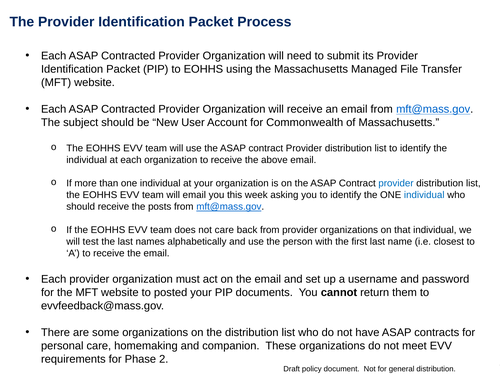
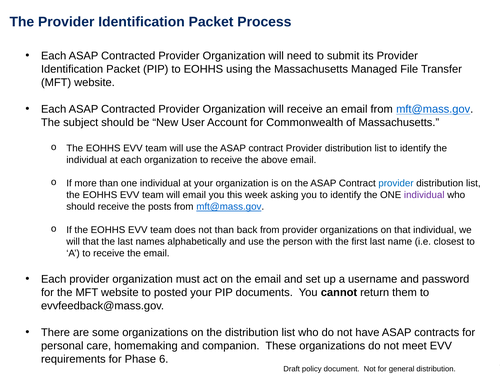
individual colour: blue -> purple (424, 195)
not care: care -> than (224, 230)
will test: test -> that (91, 242)
2: 2 -> 6 (164, 359)
